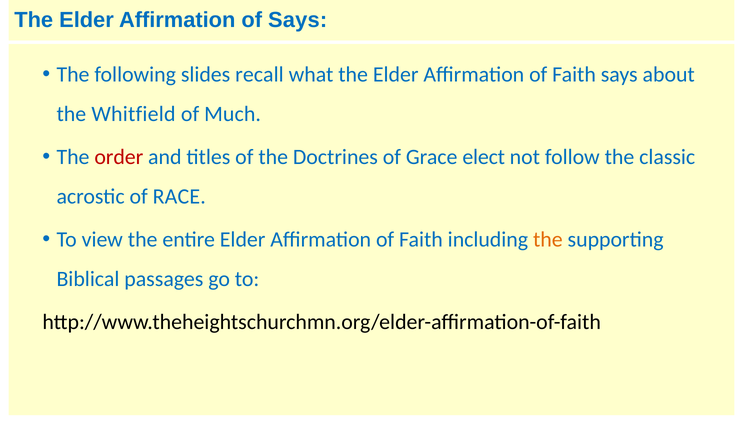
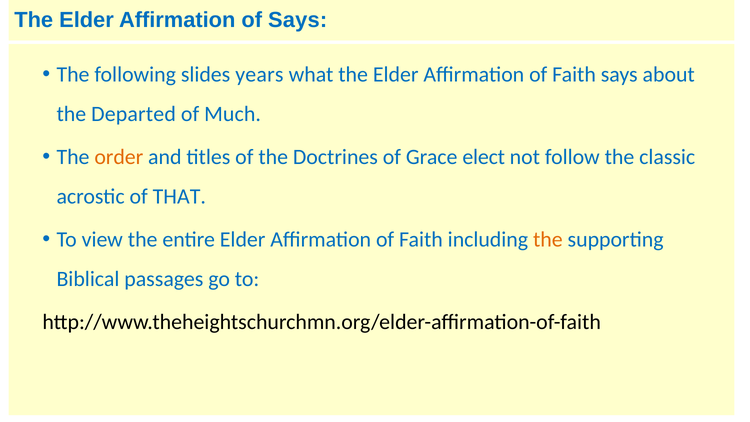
recall: recall -> years (259, 74)
Whitfield: Whitfield -> Departed (134, 114)
order colour: red -> orange (119, 157)
RACE: RACE -> THAT (179, 196)
